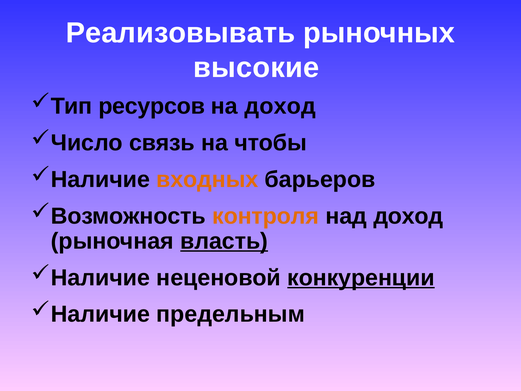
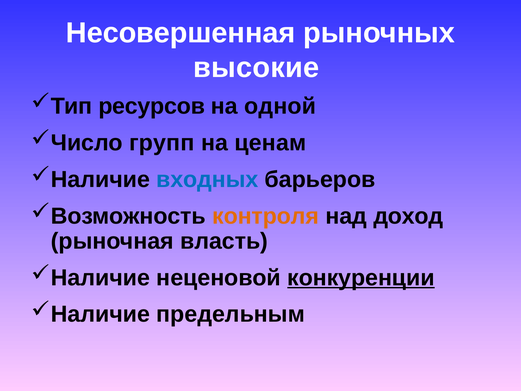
Реализовывать: Реализовывать -> Несовершенная (181, 33)
на доход: доход -> одной (280, 106)
связь: связь -> групп (162, 143)
чтобы: чтобы -> ценам (270, 143)
входных colour: orange -> blue (207, 179)
власть underline: present -> none (224, 241)
